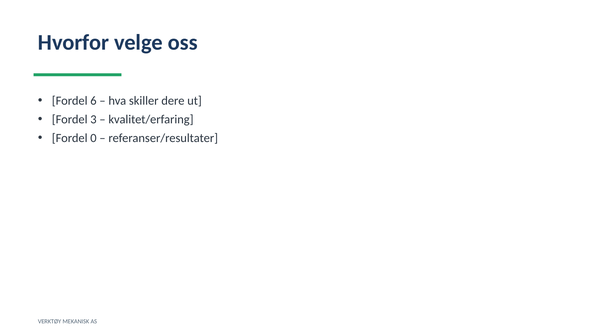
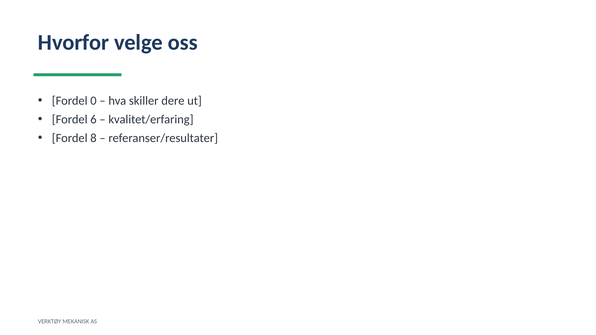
6: 6 -> 0 (93, 101)
3: 3 -> 6 (93, 120)
0: 0 -> 8 (93, 138)
